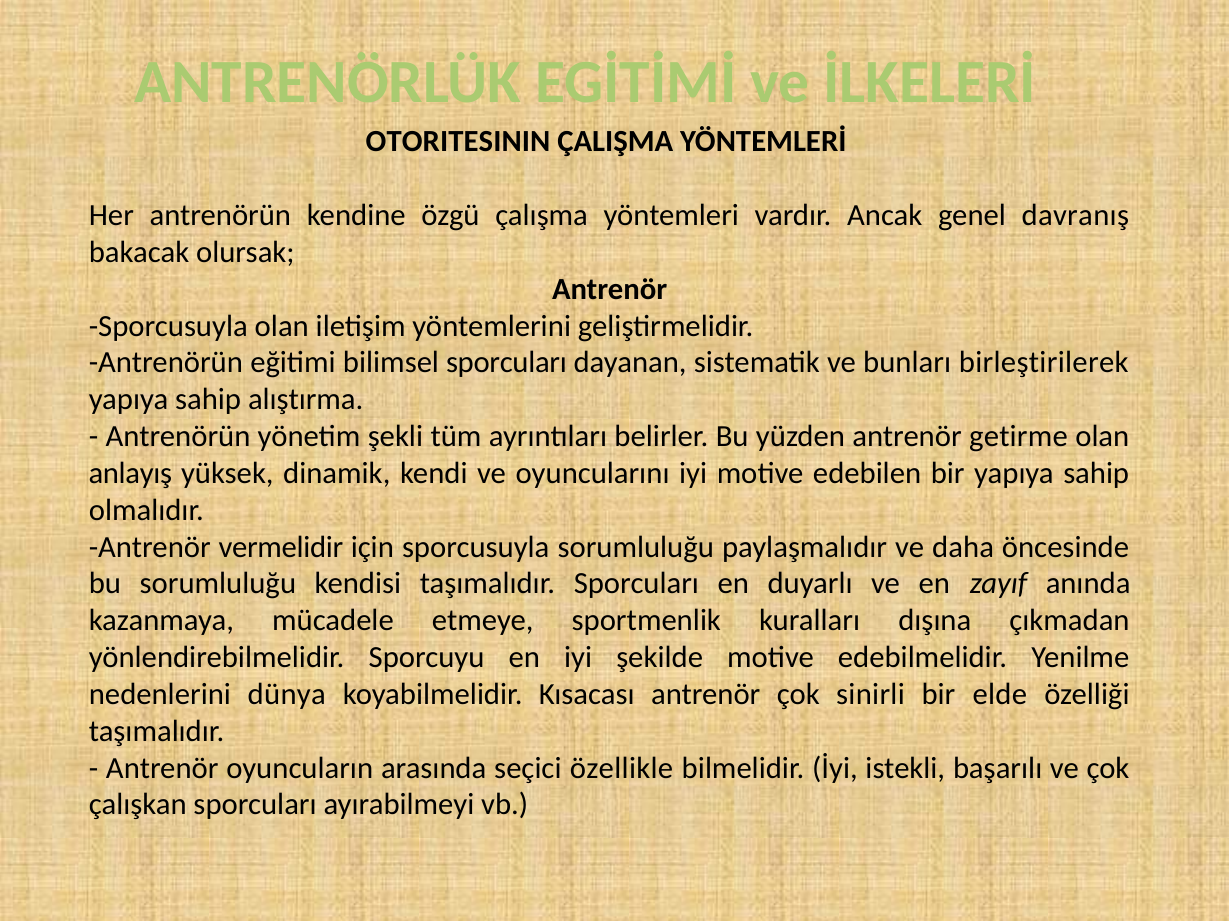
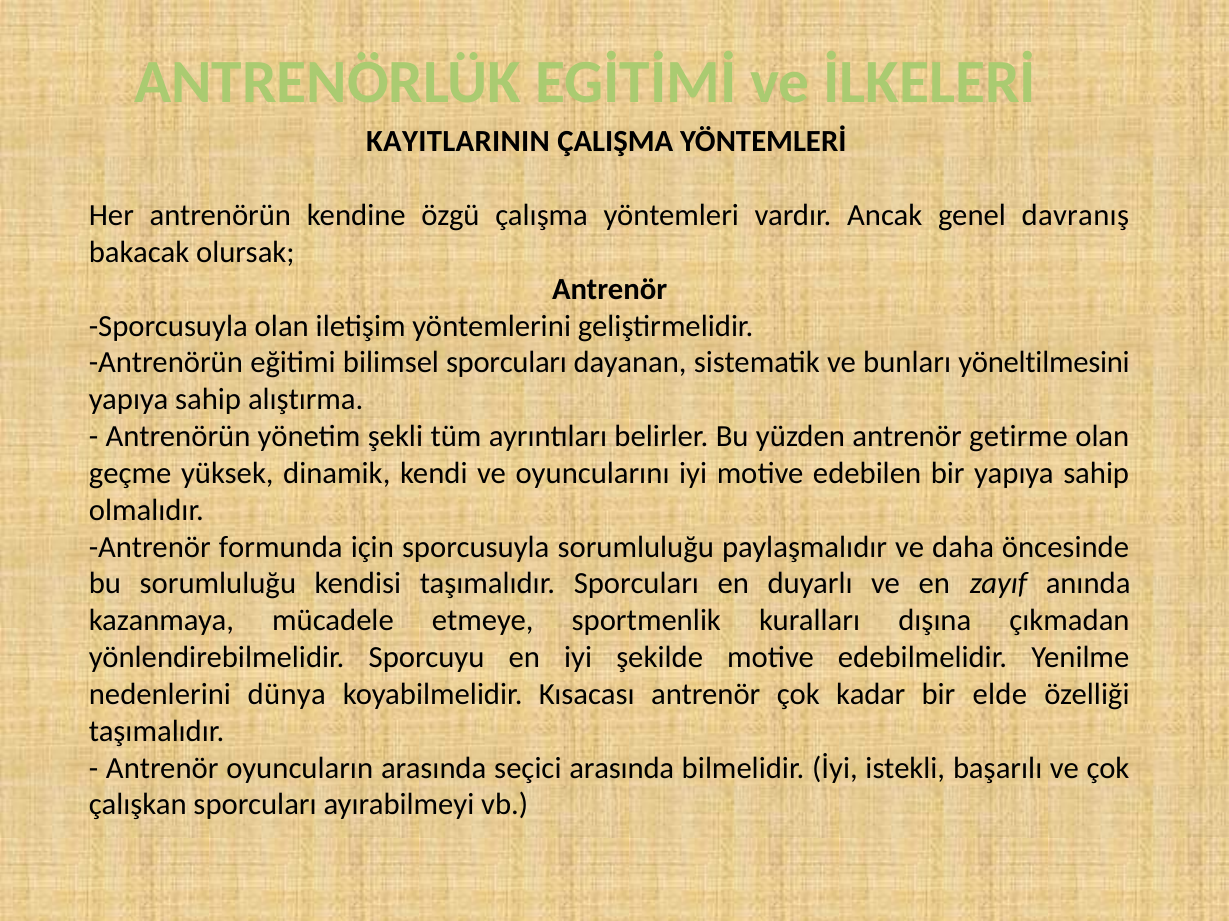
OTORITESININ: OTORITESININ -> KAYITLARININ (458, 142)
birleştirilerek: birleştirilerek -> yöneltilmesini (1044, 363)
anlayış: anlayış -> geçme (130, 474)
vermelidir: vermelidir -> formunda (281, 547)
sinirli: sinirli -> kadar (871, 695)
seçici özellikle: özellikle -> arasında (622, 769)
